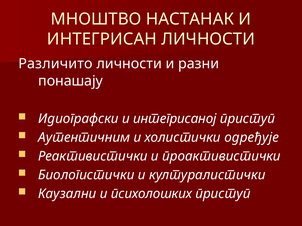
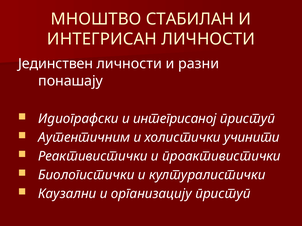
НАСТАНАК: НАСТАНАК -> СТАБИЛАН (190, 19)
Различито: Различито -> Јединствен (56, 64)
одређује: одређује -> учинити (252, 138)
психолошких: психолошких -> организацију (151, 194)
